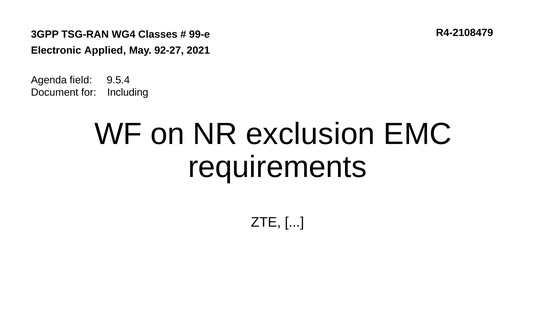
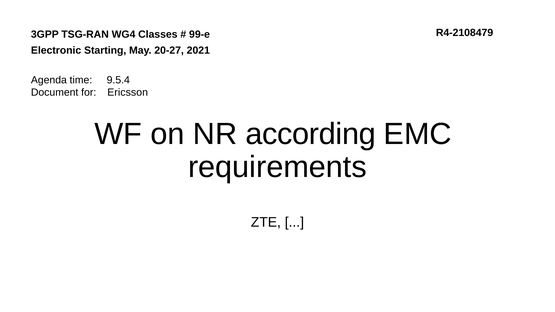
Applied: Applied -> Starting (105, 50)
92-27: 92-27 -> 20-27 (169, 50)
field: field -> time (81, 80)
Including: Including -> Ericsson (128, 93)
exclusion: exclusion -> according (311, 134)
